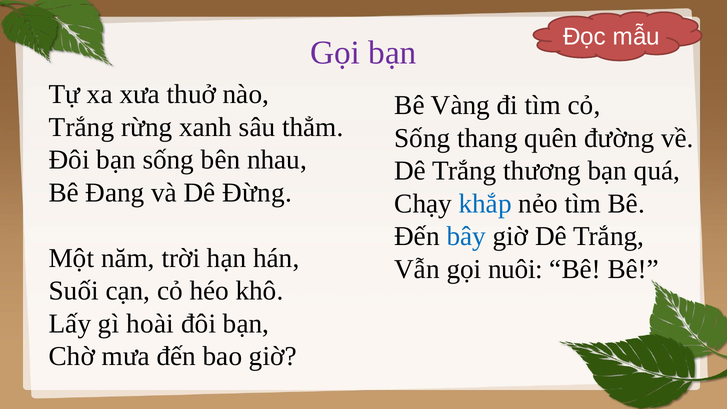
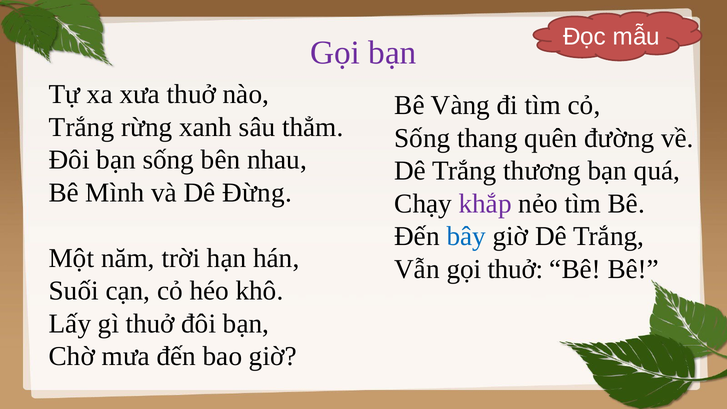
Đang: Đang -> Mình (115, 193)
khắp colour: blue -> purple (485, 204)
gọi nuôi: nuôi -> thuở (516, 269)
gì hoài: hoài -> thuở (150, 323)
